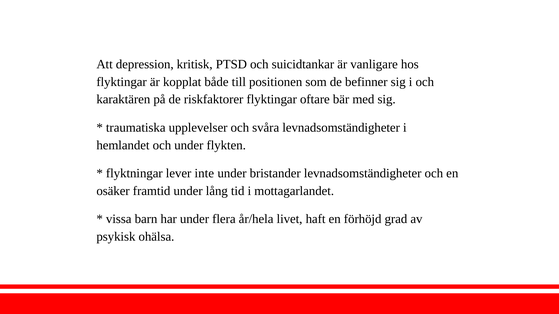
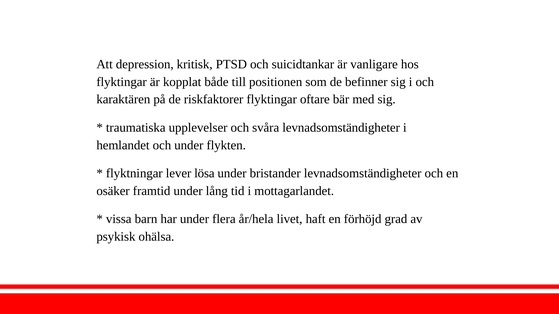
inte: inte -> lösa (204, 174)
